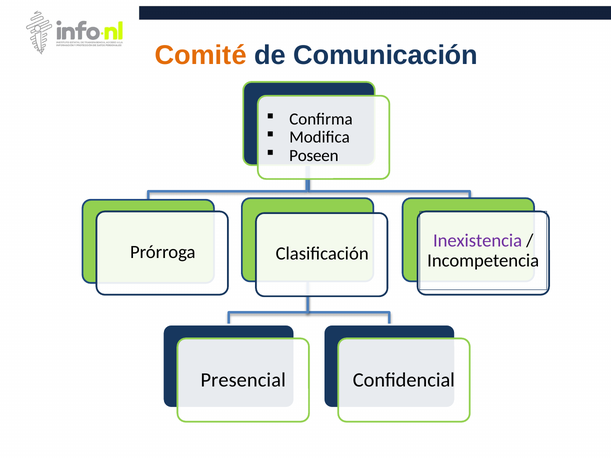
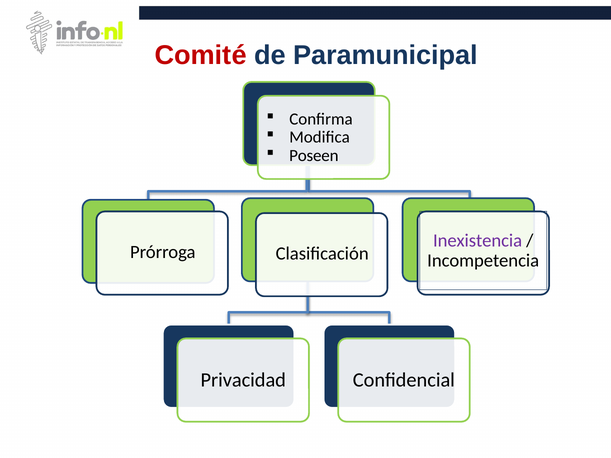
Comité colour: orange -> red (201, 55)
Comunicación: Comunicación -> Paramunicipal (385, 55)
Presencial: Presencial -> Privacidad (243, 380)
